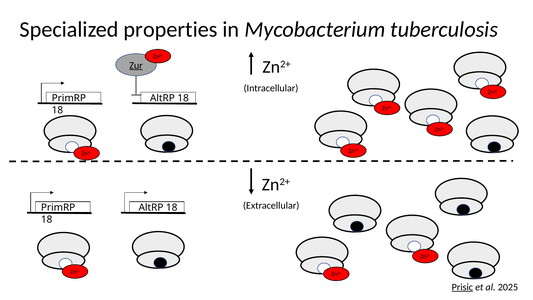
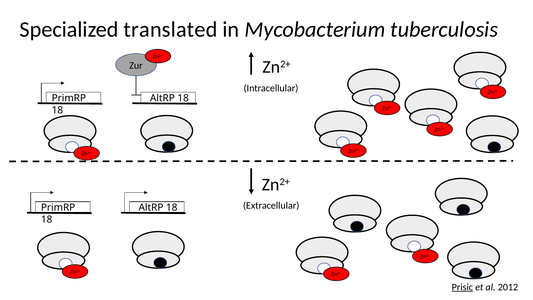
properties: properties -> translated (170, 30)
Zur underline: present -> none (136, 65)
2025: 2025 -> 2012 (508, 287)
